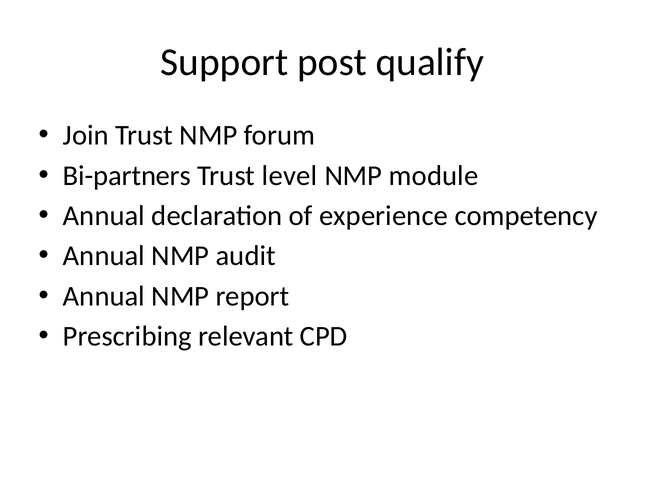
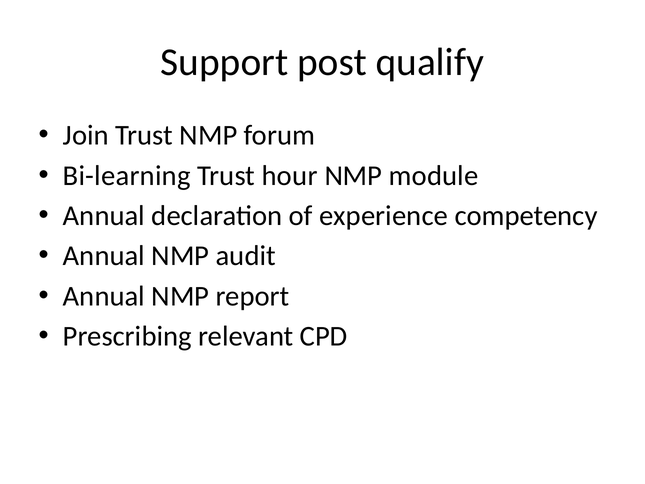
Bi-partners: Bi-partners -> Bi-learning (127, 175)
level: level -> hour (290, 175)
